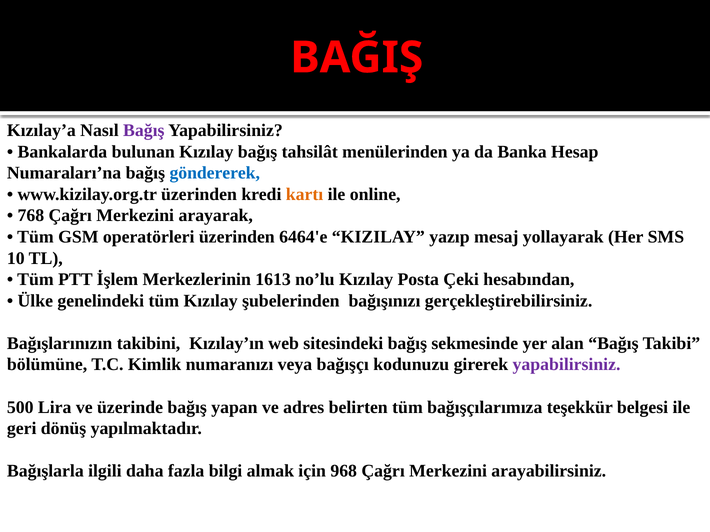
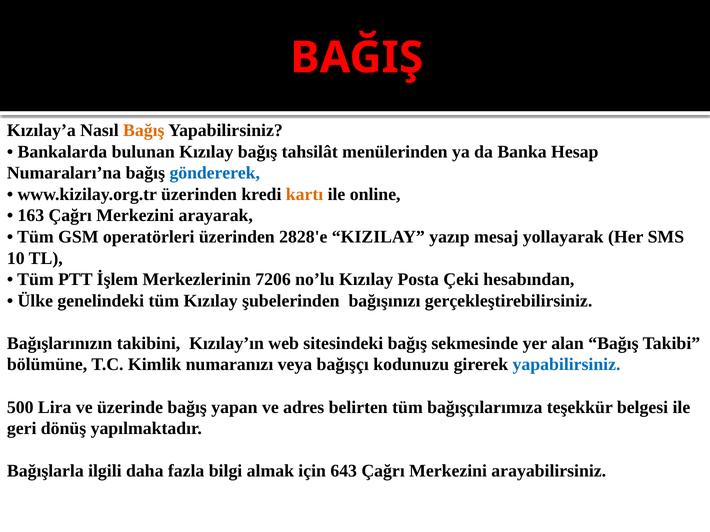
Bağış colour: purple -> orange (144, 131)
768: 768 -> 163 (31, 216)
6464'e: 6464'e -> 2828'e (303, 237)
1613: 1613 -> 7206 (273, 280)
yapabilirsiniz colour: purple -> blue (567, 365)
968: 968 -> 643 (344, 471)
